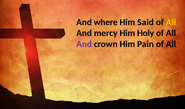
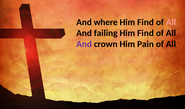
Said: Said -> Find (146, 22)
All colour: yellow -> pink (171, 22)
mercy: mercy -> failing (106, 33)
Holy: Holy -> Find (146, 33)
